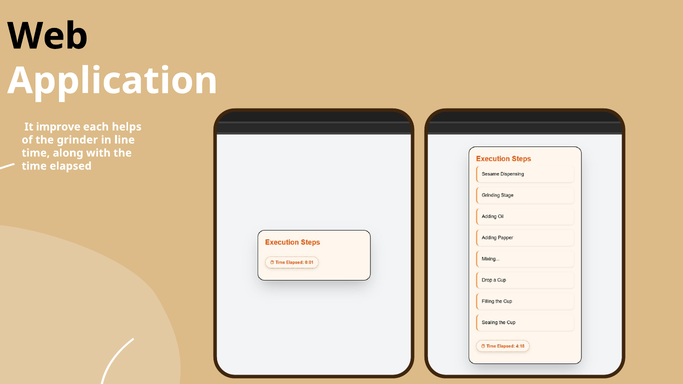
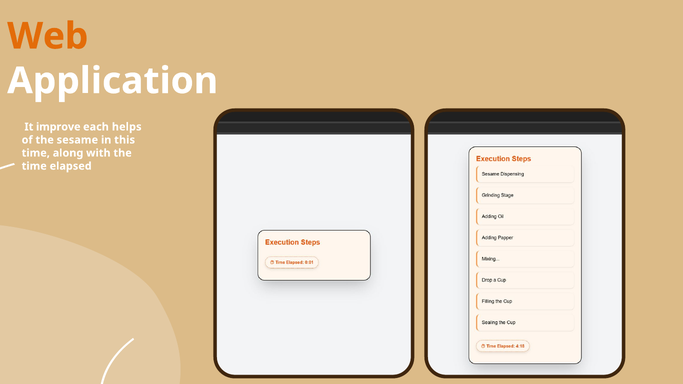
Web colour: black -> orange (48, 36)
grinder: grinder -> sesame (77, 140)
line: line -> this (125, 140)
